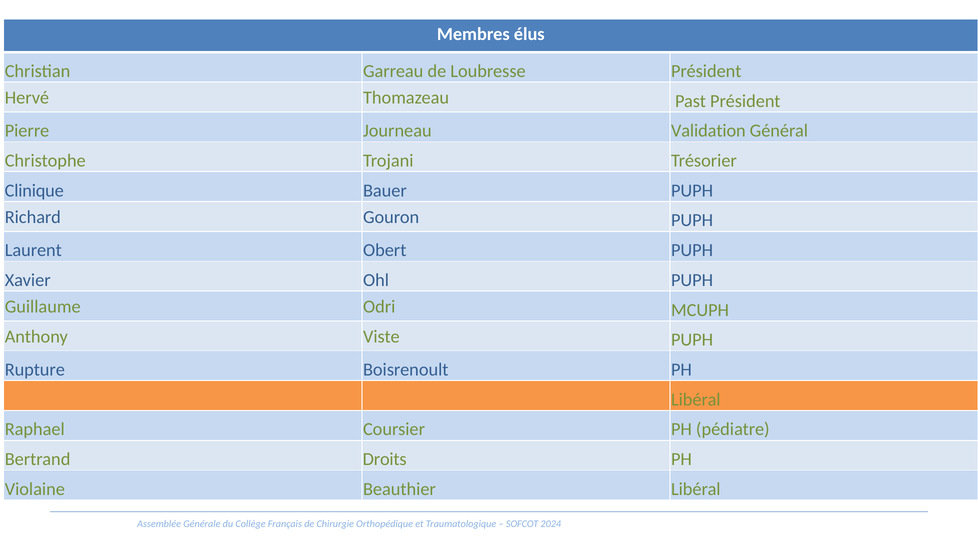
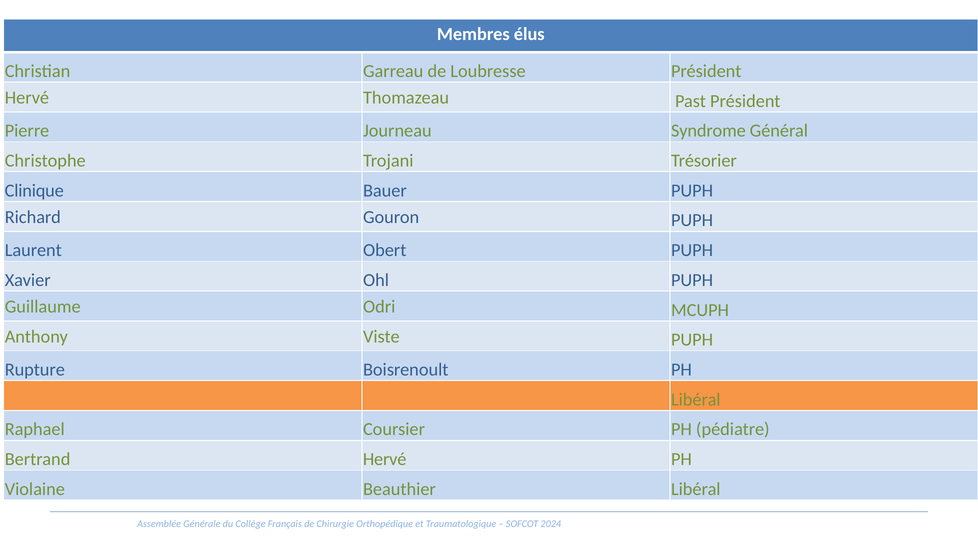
Validation: Validation -> Syndrome (708, 131)
Bertrand Droits: Droits -> Hervé (385, 459)
